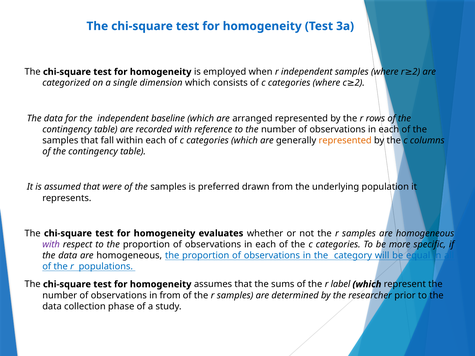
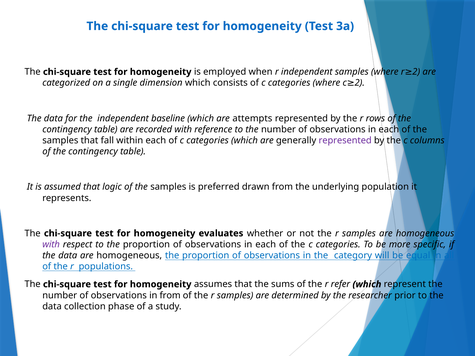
arranged: arranged -> attempts (252, 118)
represented colour: orange -> purple (345, 141)
were: were -> logic (112, 187)
label: label -> refer (340, 284)
